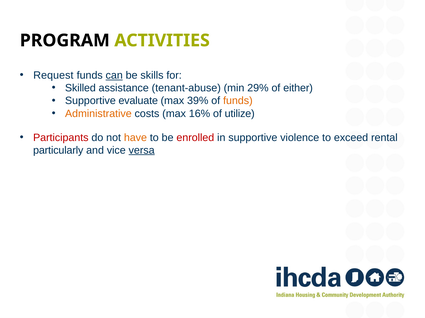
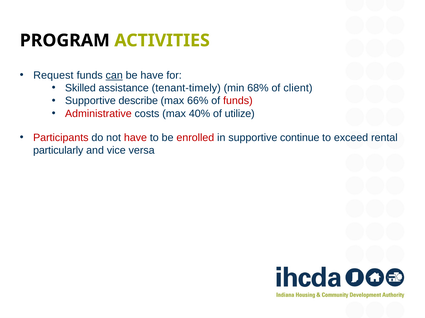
be skills: skills -> have (152, 76)
tenant-abuse: tenant-abuse -> tenant-timely (186, 88)
29%: 29% -> 68% (258, 88)
either: either -> client (298, 88)
evaluate: evaluate -> describe (138, 101)
39%: 39% -> 66% (198, 101)
funds colour: orange -> red (238, 101)
Administrative colour: orange -> red (98, 114)
16%: 16% -> 40% (199, 114)
have colour: orange -> red (135, 138)
violence: violence -> continue (300, 138)
versa underline: present -> none (142, 151)
